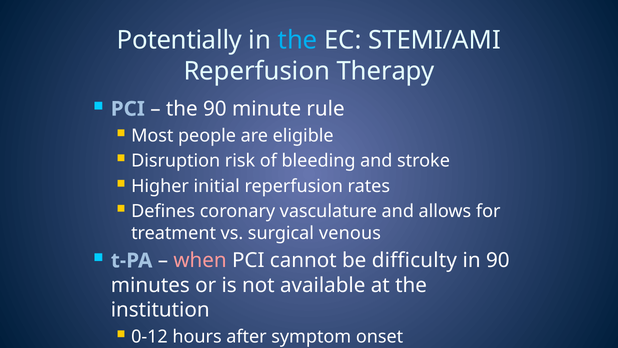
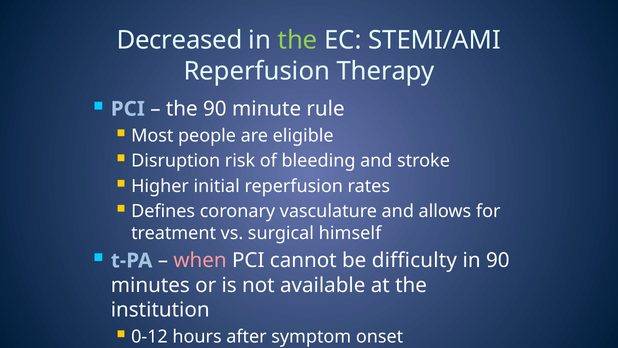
Potentially: Potentially -> Decreased (179, 40)
the colour: light blue -> light green (298, 40)
venous: venous -> himself (350, 233)
